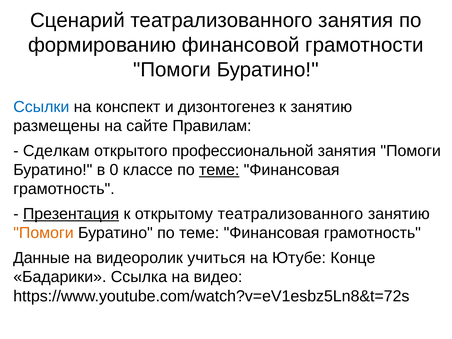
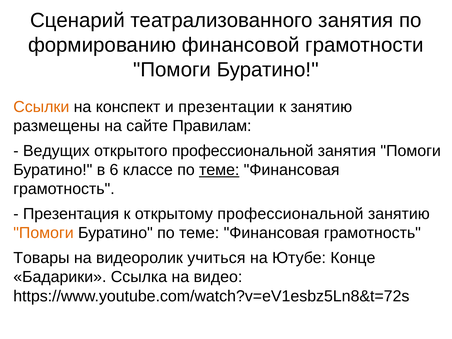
Ссылки colour: blue -> orange (41, 107)
дизонтогенез: дизонтогенез -> презентации (226, 107)
Сделкам: Сделкам -> Ведущих (56, 151)
0: 0 -> 6 (114, 170)
Презентация underline: present -> none (71, 214)
открытому театрализованного: театрализованного -> профессиональной (290, 214)
Данные: Данные -> Товары (41, 258)
